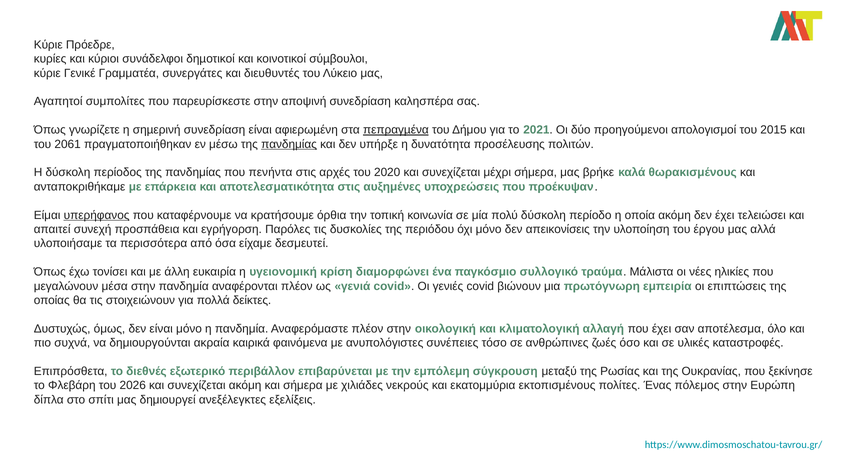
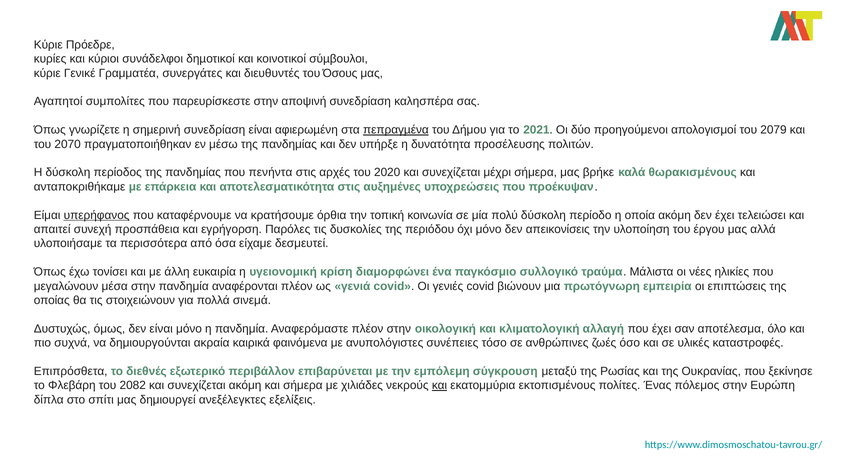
Λύκειο: Λύκειο -> Όσους (340, 73)
2015: 2015 -> 2079 (774, 130)
2061: 2061 -> 2070 (68, 144)
πανδημίας underline: present -> none (289, 144)
δείκτες: δείκτες -> σινεμά (252, 300)
2026: 2026 -> 2082 (133, 385)
και underline: none -> present (440, 385)
